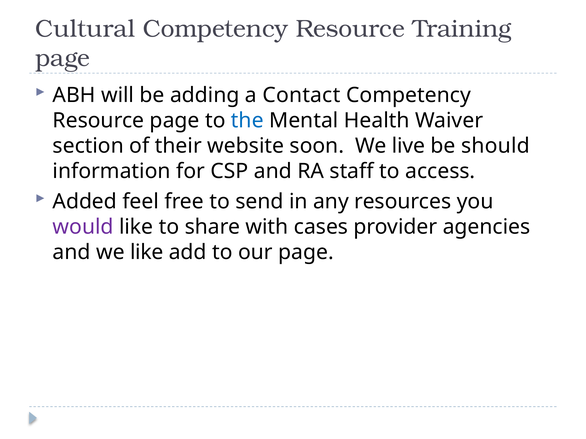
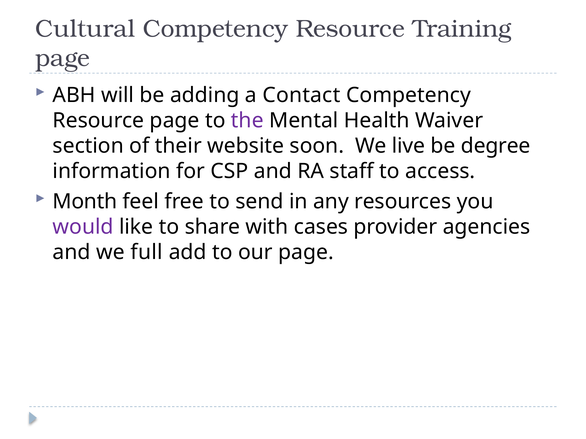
the colour: blue -> purple (247, 121)
should: should -> degree (496, 146)
Added: Added -> Month (85, 202)
we like: like -> full (147, 252)
